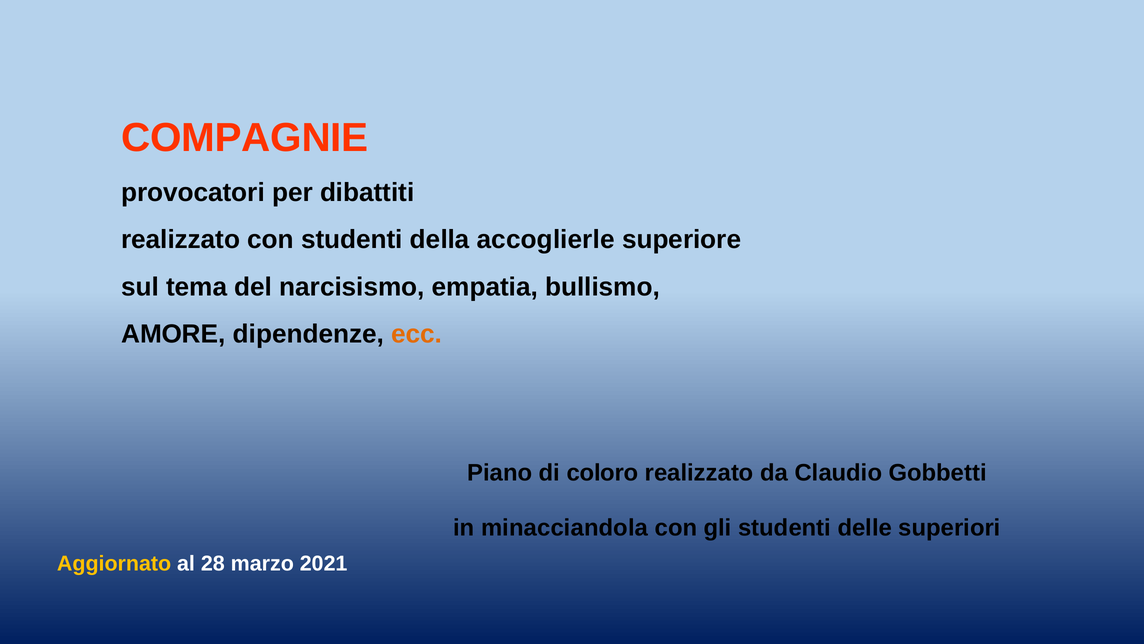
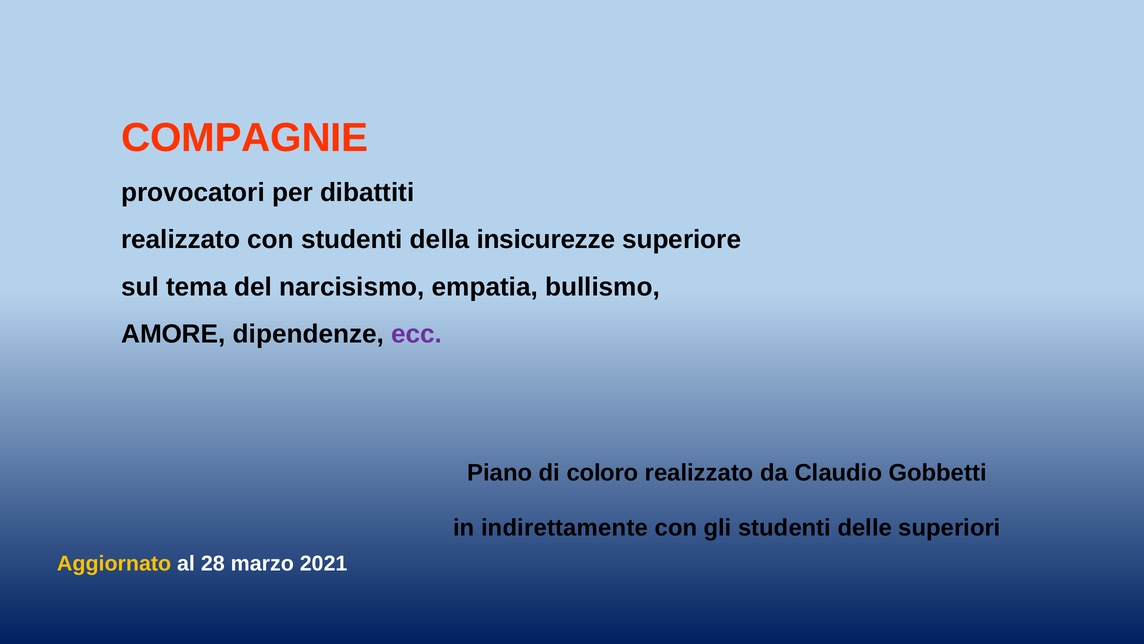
accoglierle: accoglierle -> insicurezze (546, 240)
ecc colour: orange -> purple (417, 334)
minacciandola: minacciandola -> indirettamente (565, 528)
